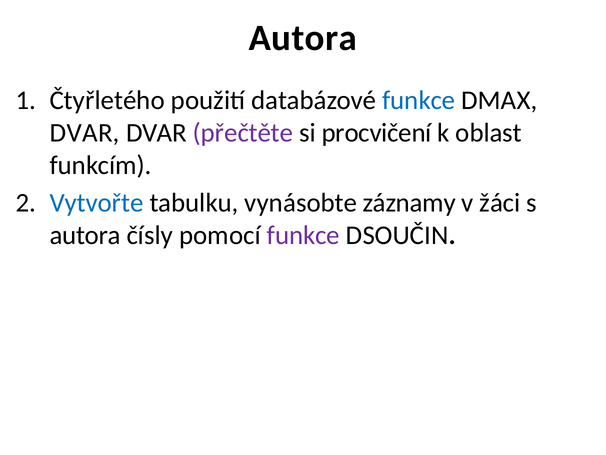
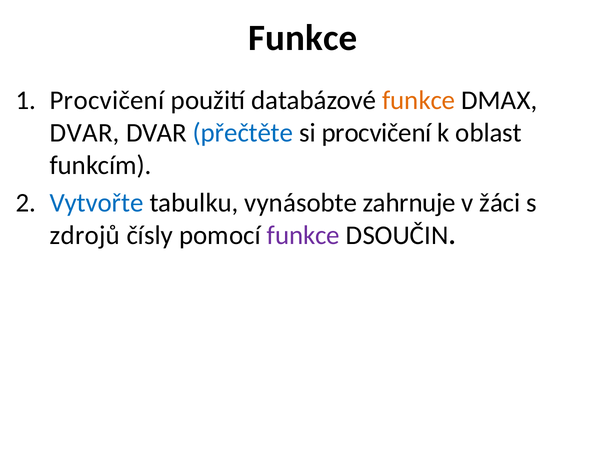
Autora: Autora -> Funkce (303, 38)
Čtyřletého: Čtyřletého -> Procvičení (107, 100)
funkce colour: blue -> orange (419, 100)
přečtěte colour: purple -> blue (243, 133)
záznamy: záznamy -> zahrnuje (409, 203)
autora: autora -> zdrojů (85, 235)
